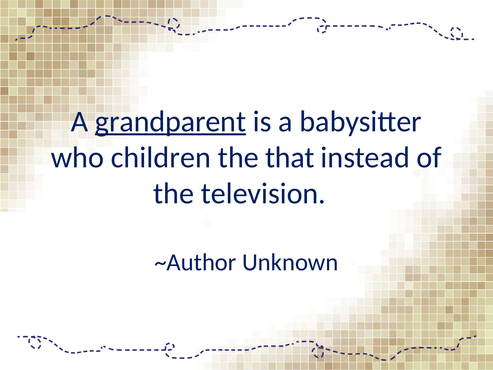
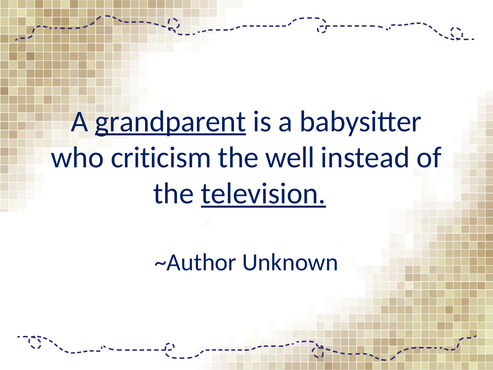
children: children -> criticism (161, 157)
that: that -> well (290, 157)
television underline: none -> present (263, 194)
